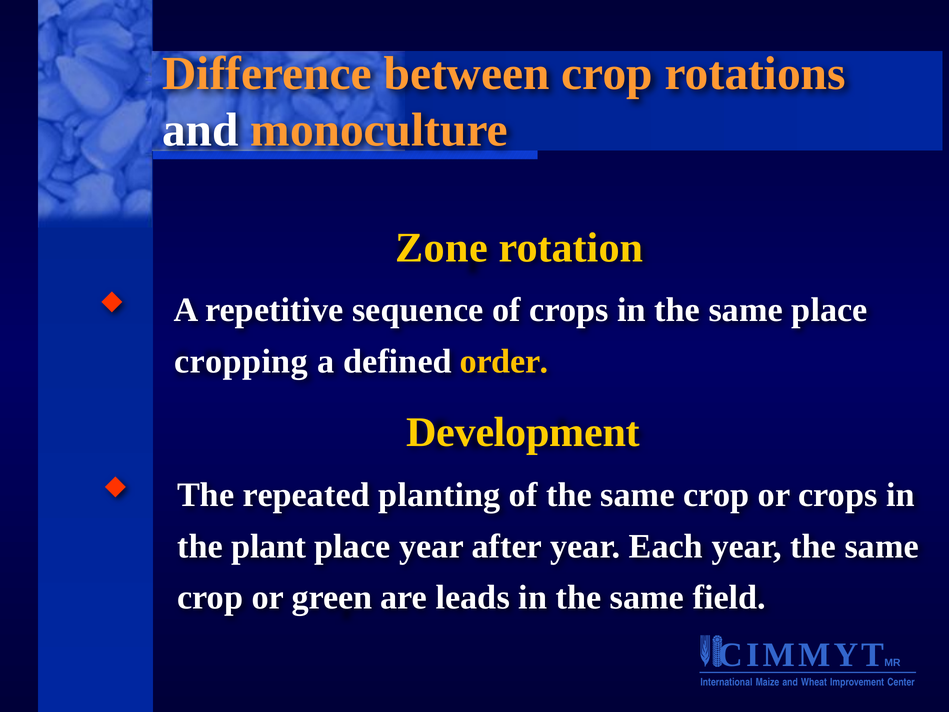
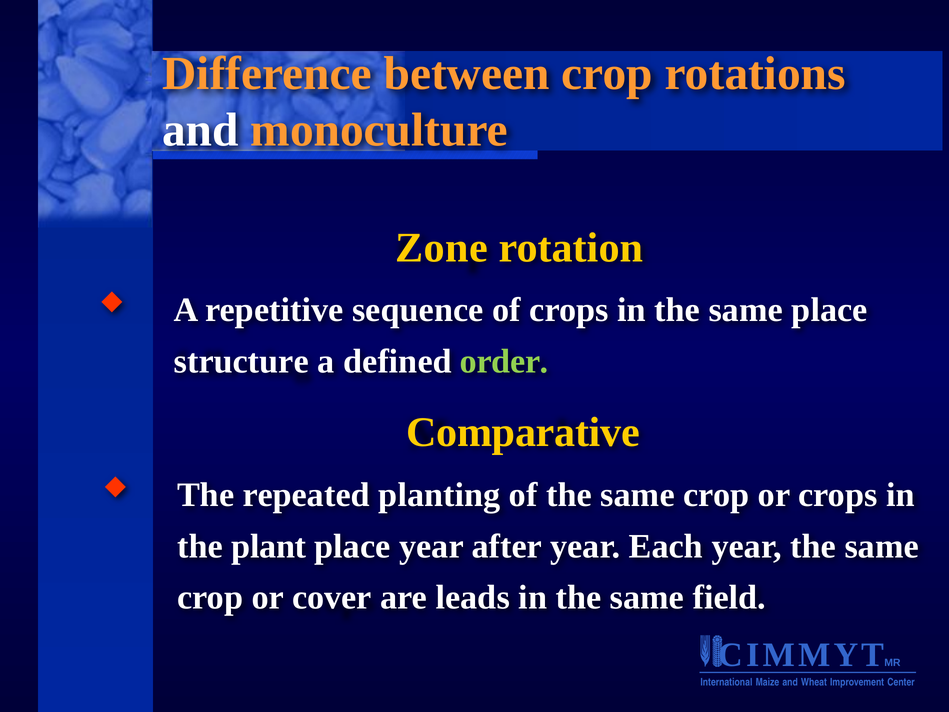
cropping: cropping -> structure (241, 361)
order colour: yellow -> light green (504, 361)
Development: Development -> Comparative (523, 432)
green: green -> cover (332, 597)
